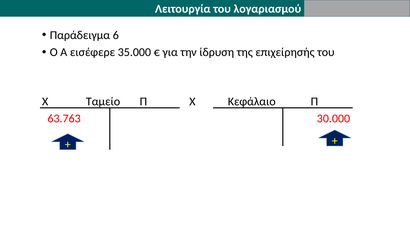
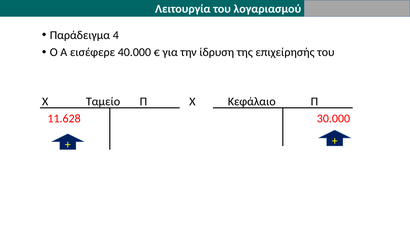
6: 6 -> 4 (116, 35)
35.000: 35.000 -> 40.000 (134, 52)
63.763: 63.763 -> 11.628 (64, 119)
